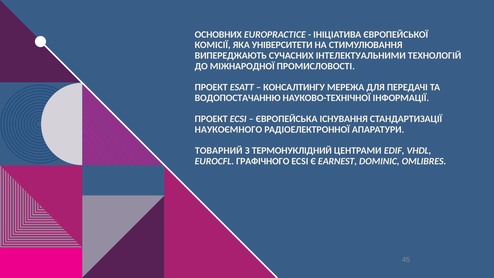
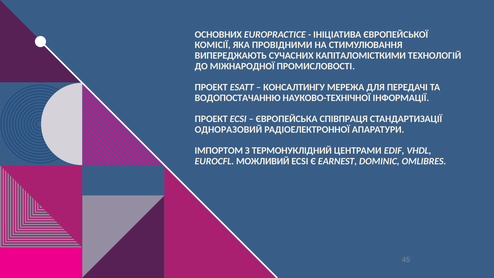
УНІВЕРСИТЕТИ: УНІВЕРСИТЕТИ -> ПРОВІДНИМИ (282, 45)
ІНТЕЛЕКТУАЛЬНИМИ: ІНТЕЛЕКТУАЛЬНИМИ -> КАПІТАЛОМІСТКИМИ (361, 56)
ІСНУВАННЯ: ІСНУВАННЯ -> СПІВПРАЦЯ (344, 119)
НАУКОЄМНОГО: НАУКОЄМНОГО -> ОДНОРАЗОВИЙ (228, 130)
ТОВАРНИЙ: ТОВАРНИЙ -> ІМПОРТОМ (219, 151)
ГРАФІЧНОГО: ГРАФІЧНОГО -> МОЖЛИВИЙ (263, 161)
